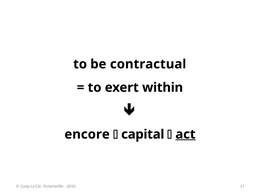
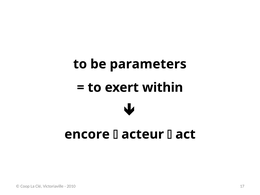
contractual: contractual -> parameters (148, 64)
capital: capital -> acteur (143, 134)
act underline: present -> none (186, 134)
